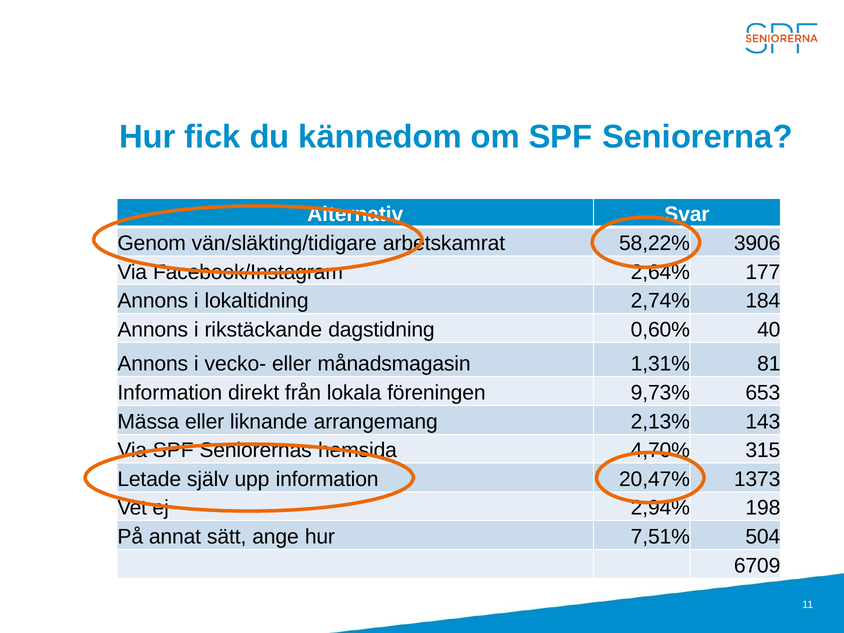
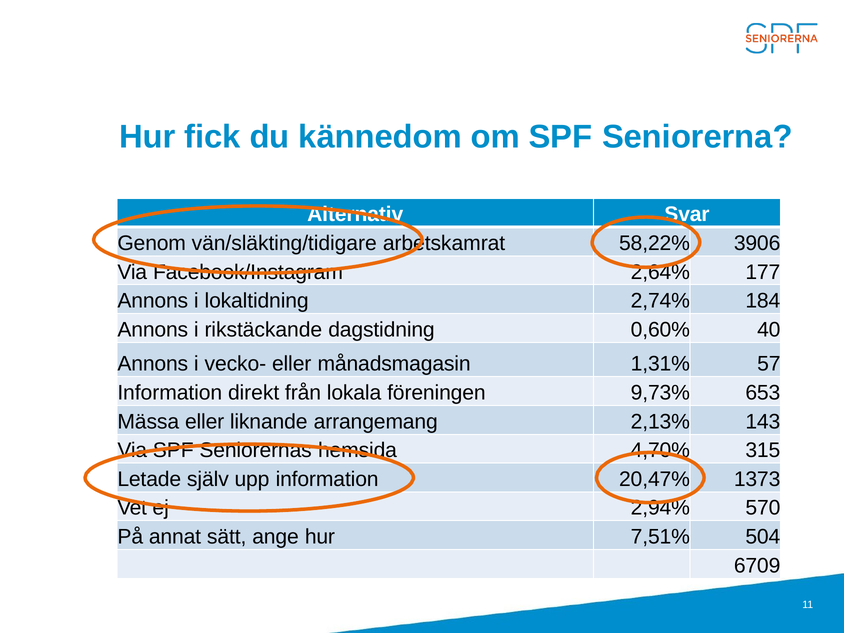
81: 81 -> 57 (769, 364)
198: 198 -> 570 (763, 508)
